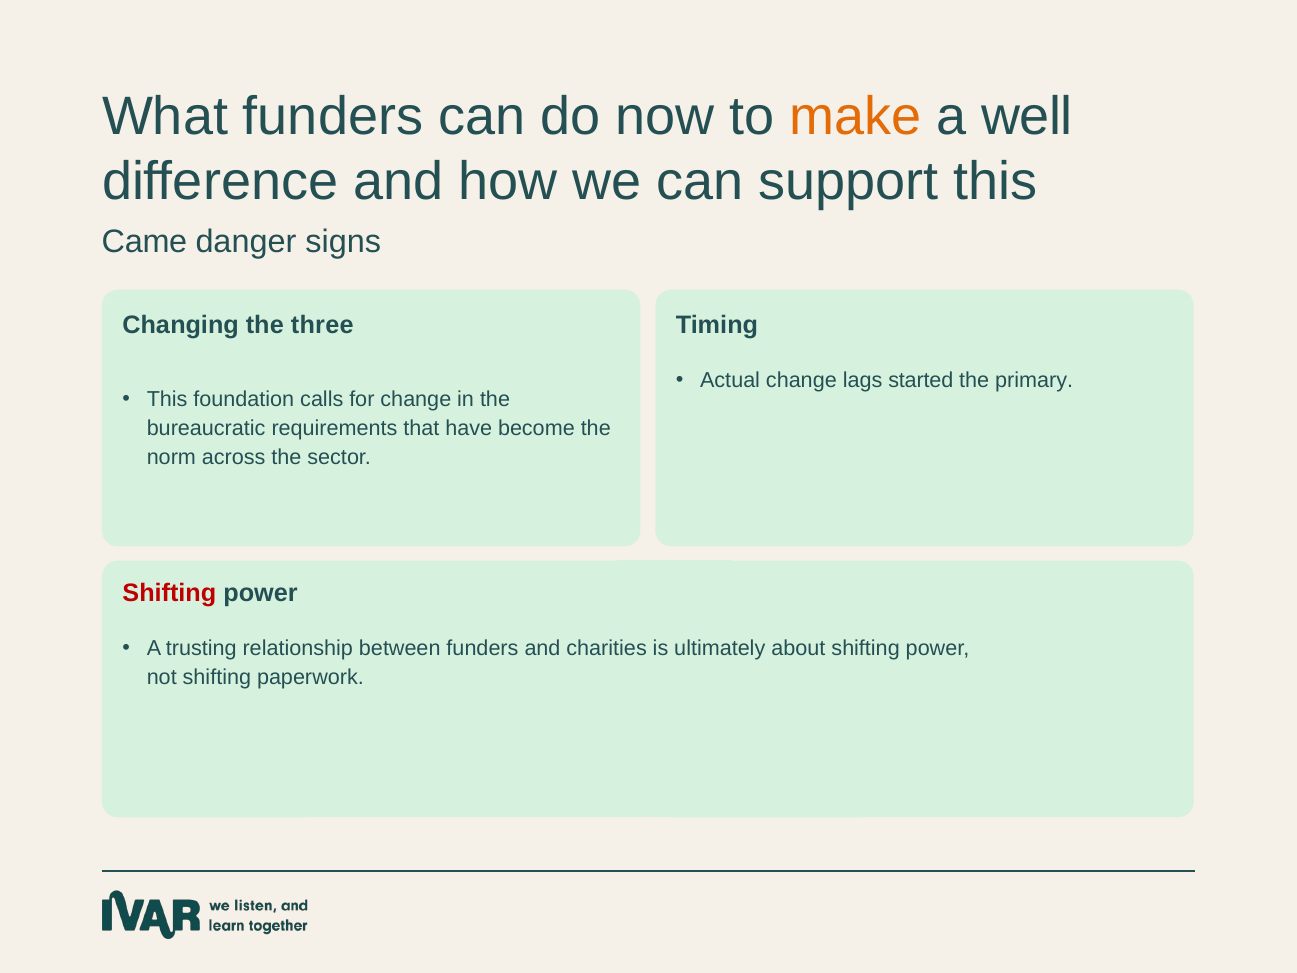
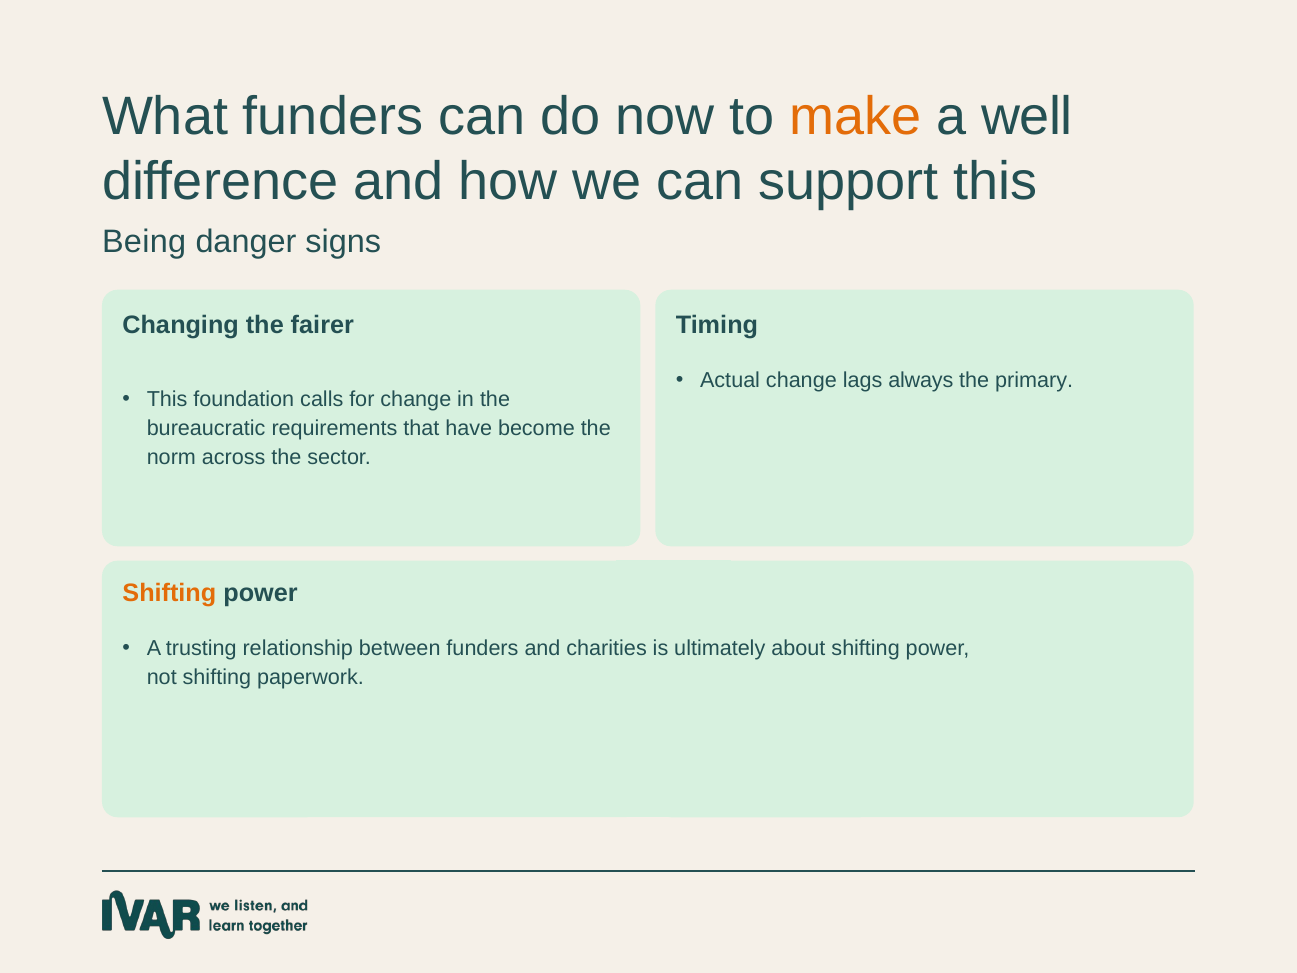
Came: Came -> Being (144, 242)
three: three -> fairer (322, 325)
started: started -> always (921, 380)
Shifting colour: red -> orange (169, 593)
